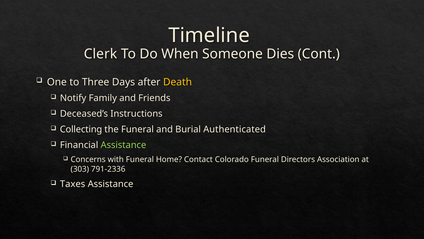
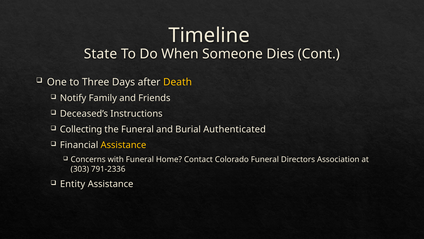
Clerk: Clerk -> State (100, 54)
Assistance colour: light green -> yellow (123, 145)
Taxes: Taxes -> Entity (73, 184)
